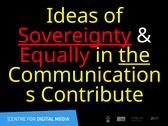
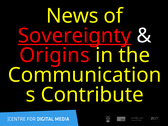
Ideas: Ideas -> News (72, 16)
Equally: Equally -> Origins (54, 55)
the underline: present -> none (134, 55)
